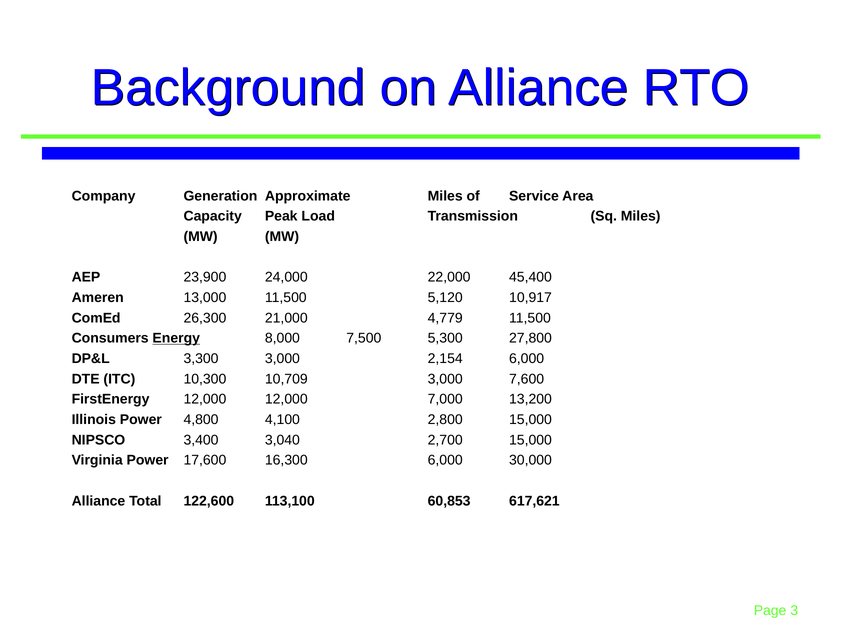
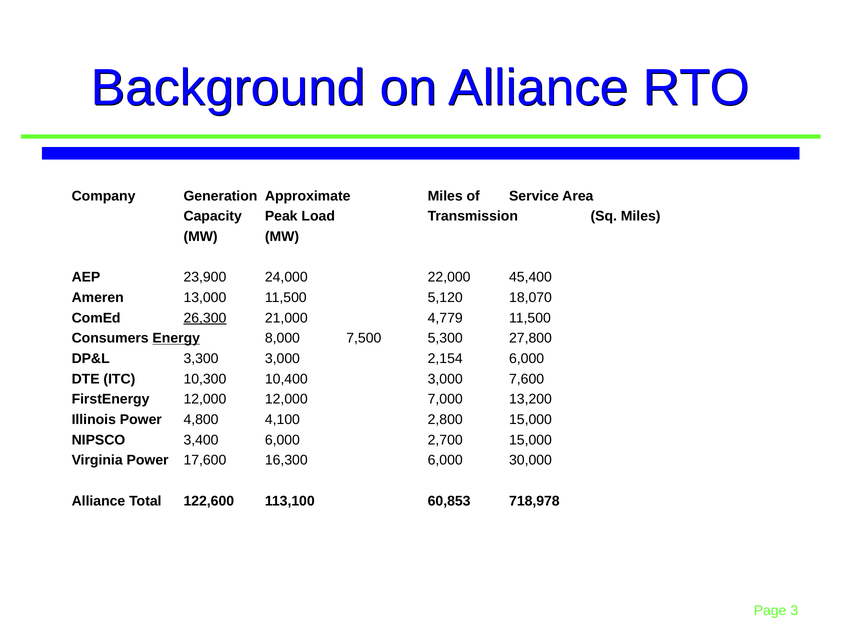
10,917: 10,917 -> 18,070 (531, 298)
26,300 underline: none -> present (205, 318)
10,709: 10,709 -> 10,400 (286, 379)
3,400 3,040: 3,040 -> 6,000 (282, 440)
617,621: 617,621 -> 718,978 (534, 501)
